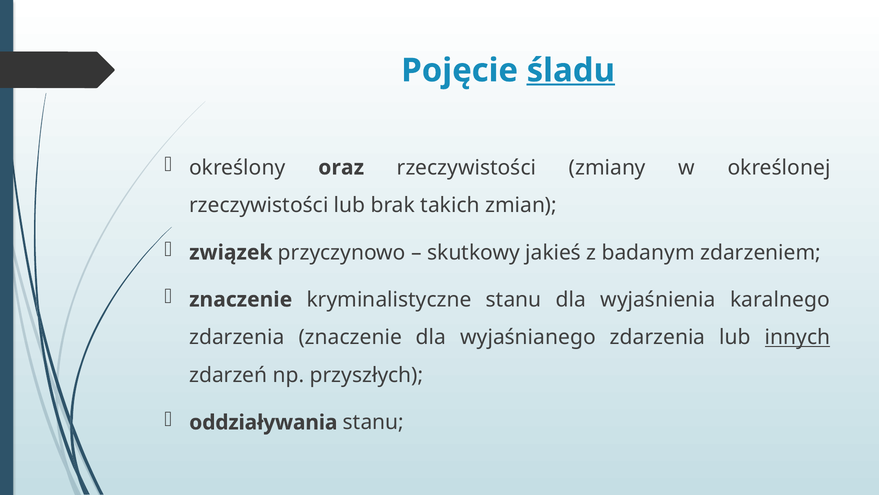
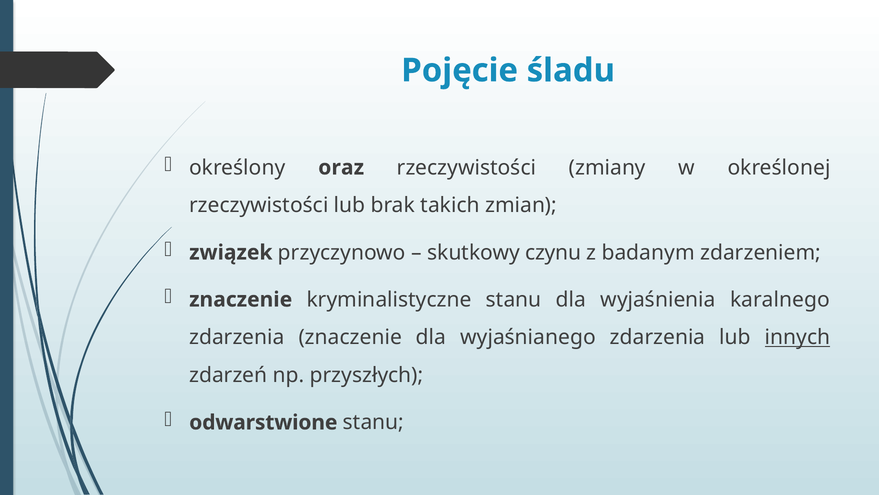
śladu underline: present -> none (571, 70)
jakieś: jakieś -> czynu (553, 252)
oddziaływania: oddziaływania -> odwarstwione (263, 422)
